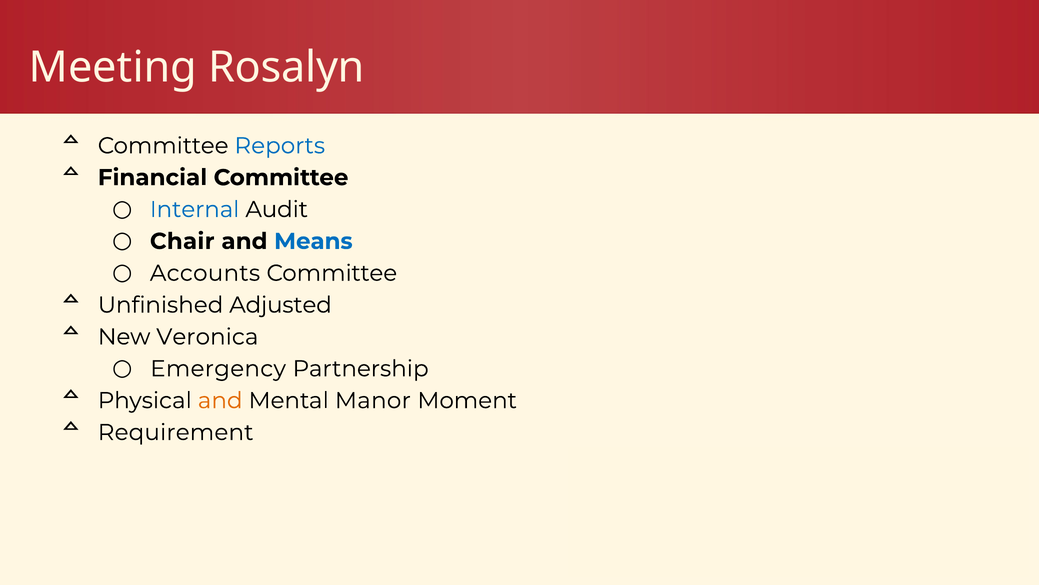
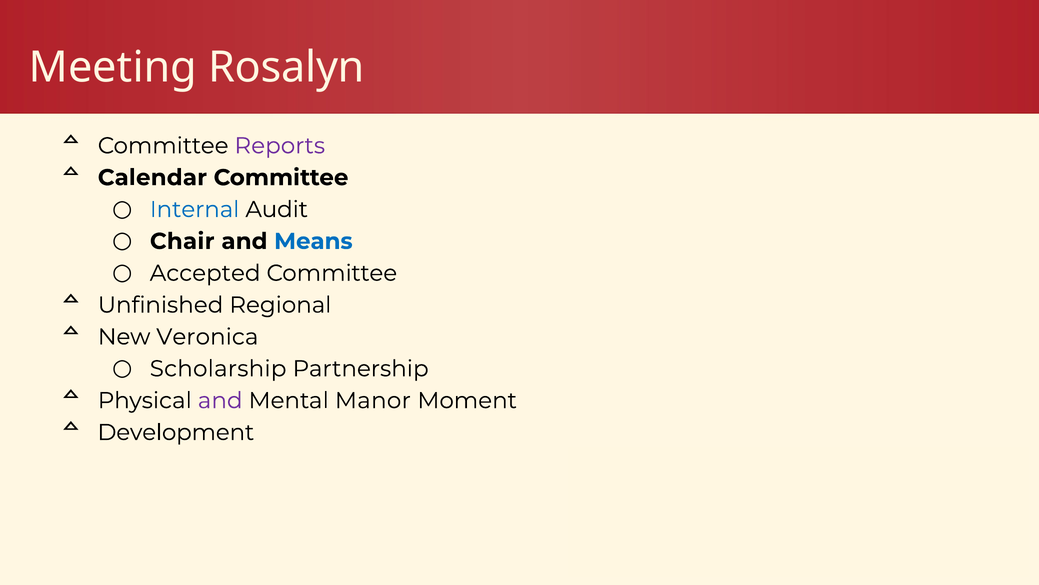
Reports colour: blue -> purple (280, 146)
Financial: Financial -> Calendar (152, 177)
Accounts: Accounts -> Accepted (205, 273)
Adjusted: Adjusted -> Regional (280, 305)
Emergency: Emergency -> Scholarship (218, 368)
and colour: orange -> purple (220, 400)
Requirement: Requirement -> Development (176, 432)
